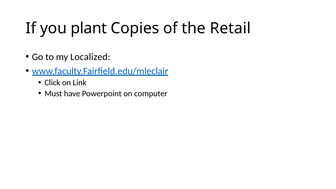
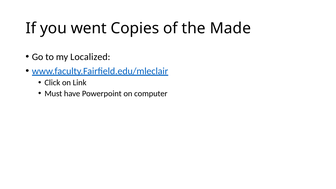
plant: plant -> went (89, 28)
Retail: Retail -> Made (230, 28)
